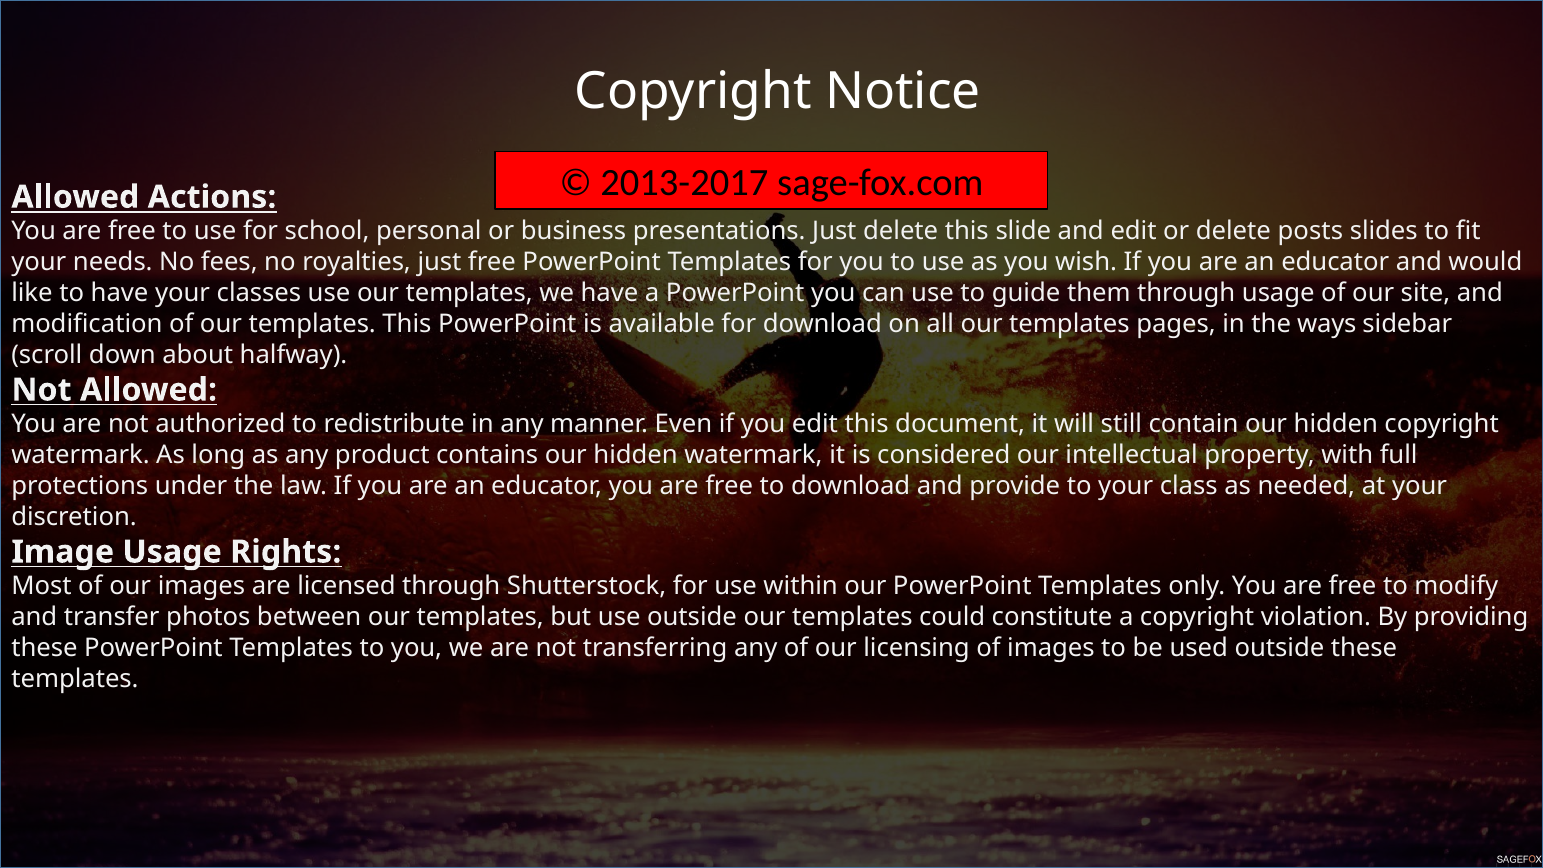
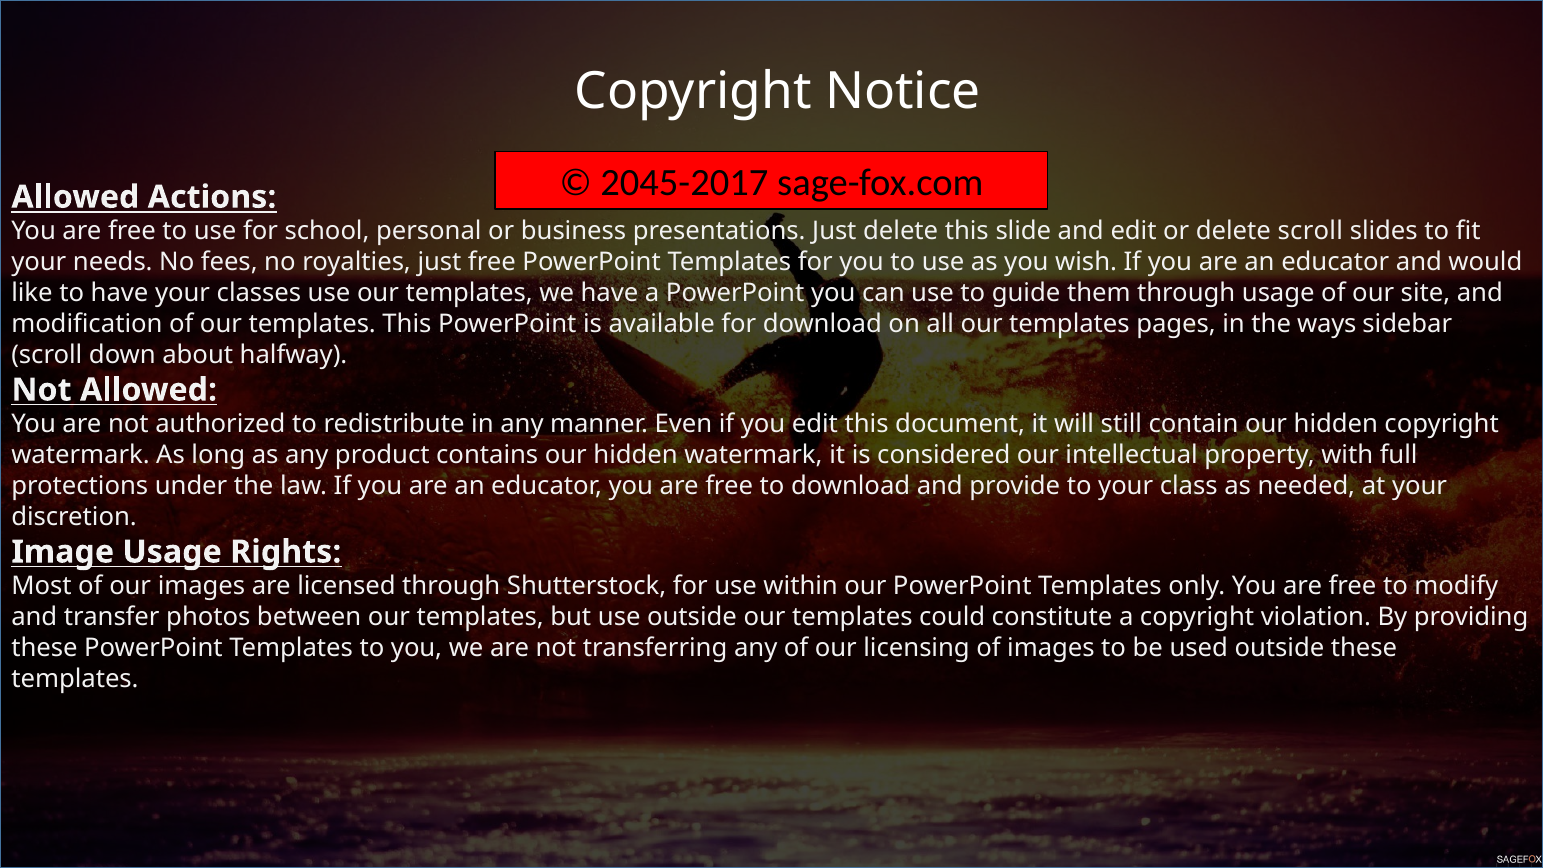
2013-2017: 2013-2017 -> 2045-2017 (684, 183)
delete posts: posts -> scroll (1310, 231)
